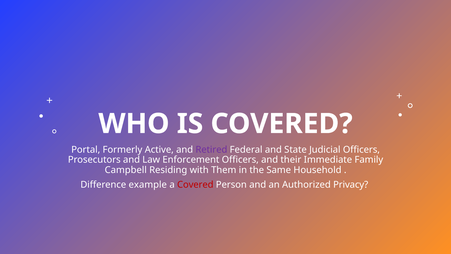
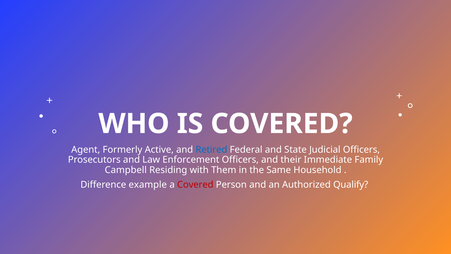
Portal: Portal -> Agent (86, 149)
Retired colour: purple -> blue (211, 149)
Privacy: Privacy -> Qualify (351, 185)
